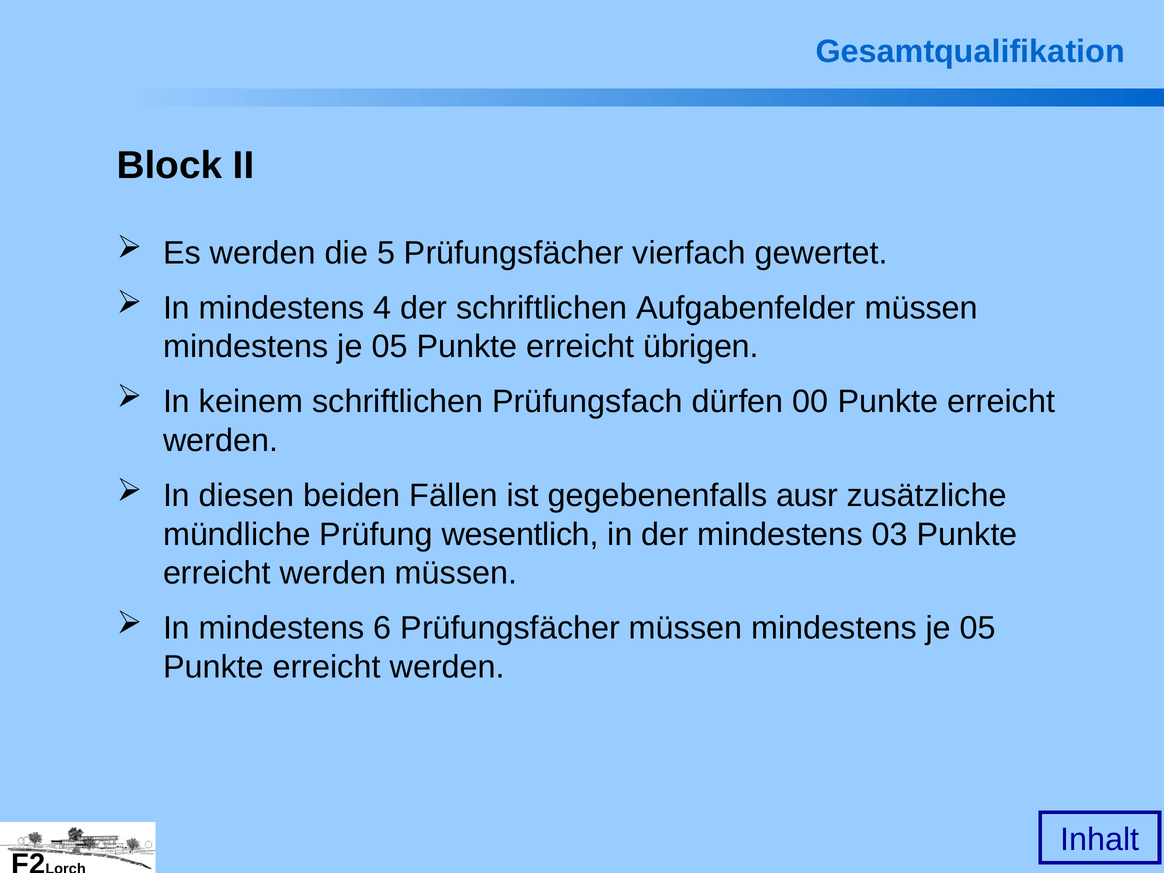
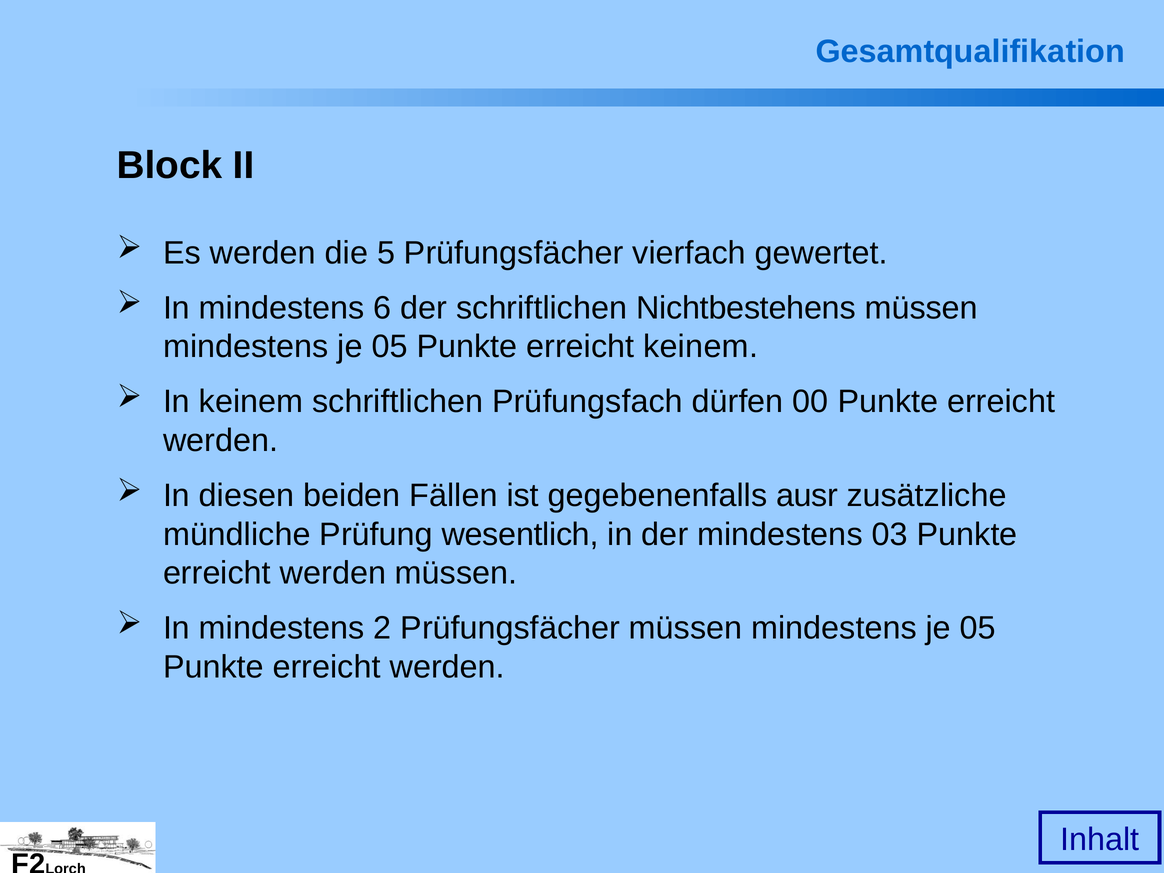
4: 4 -> 6 (382, 308)
Aufgabenfelder: Aufgabenfelder -> Nichtbestehens (746, 308)
erreicht übrigen: übrigen -> keinem (701, 347)
6: 6 -> 2 (382, 628)
